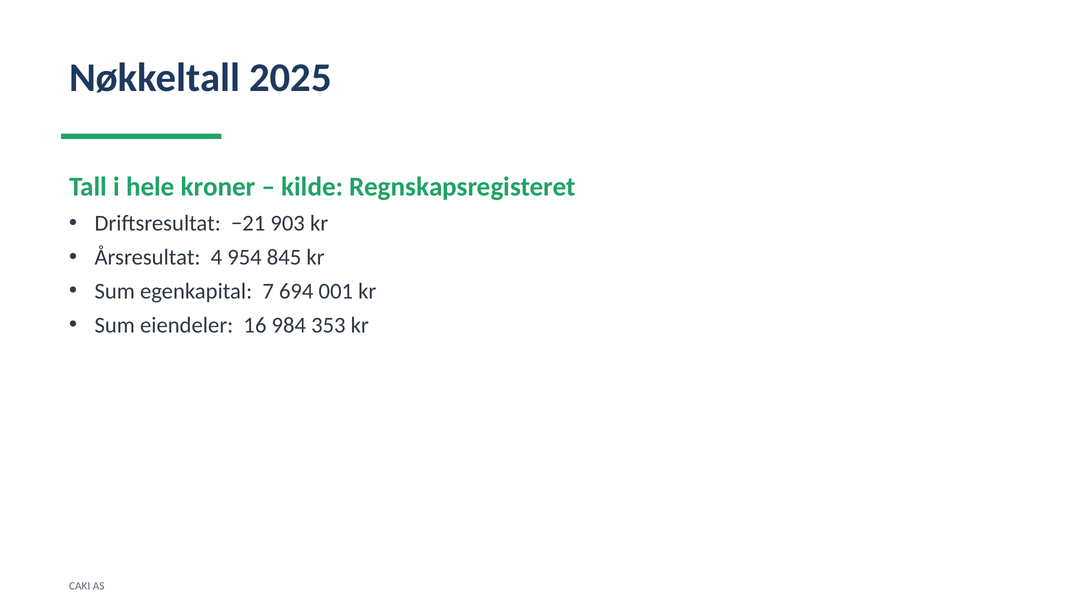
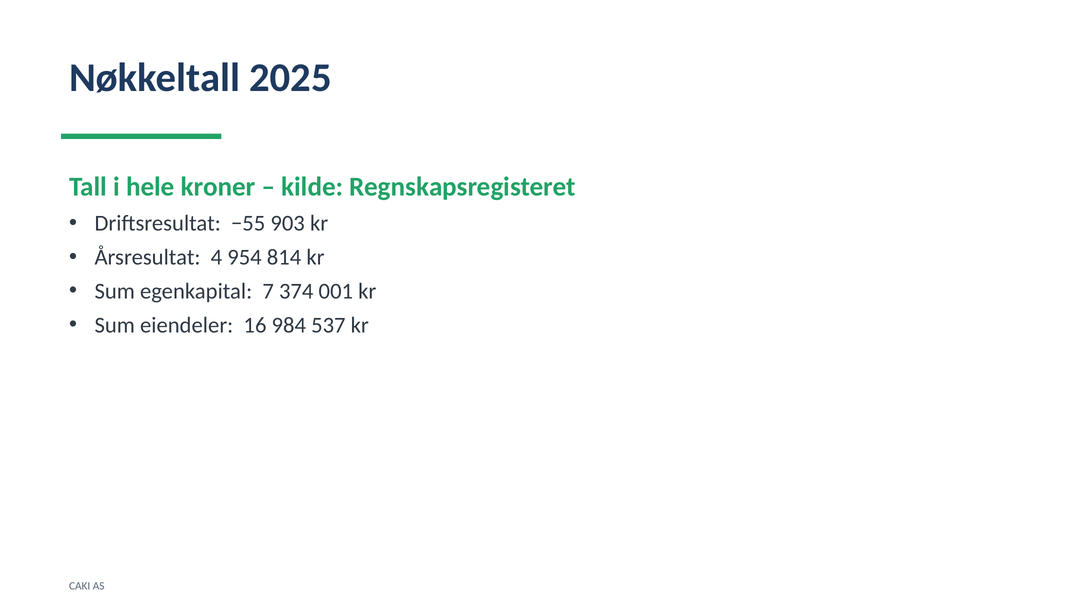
−21: −21 -> −55 (248, 223)
845: 845 -> 814 (284, 257)
694: 694 -> 374 (296, 291)
353: 353 -> 537 (328, 325)
